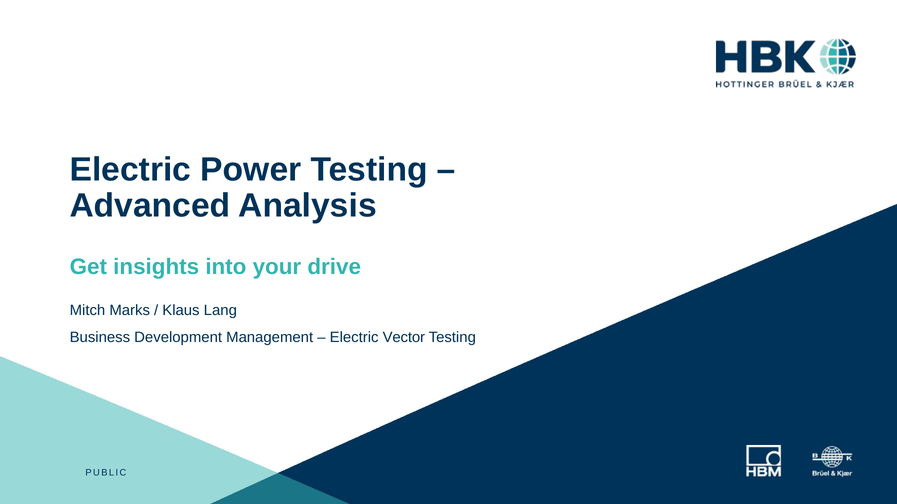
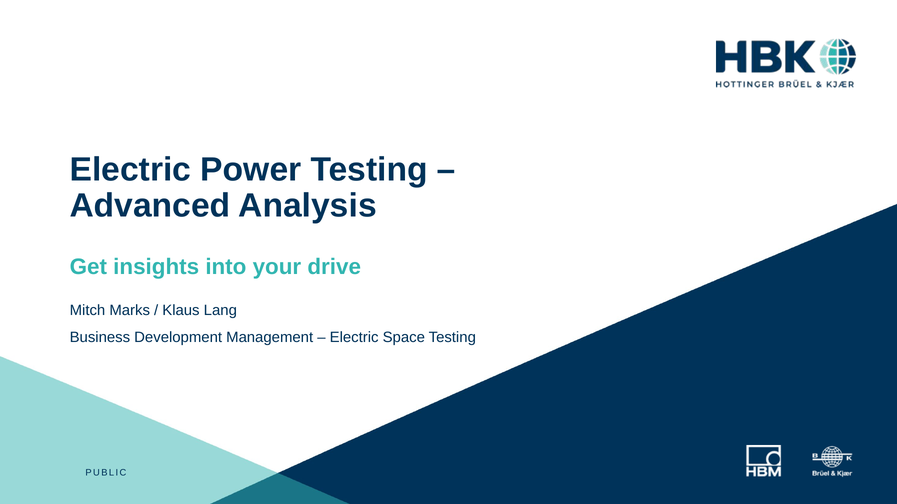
Vector: Vector -> Space (404, 338)
